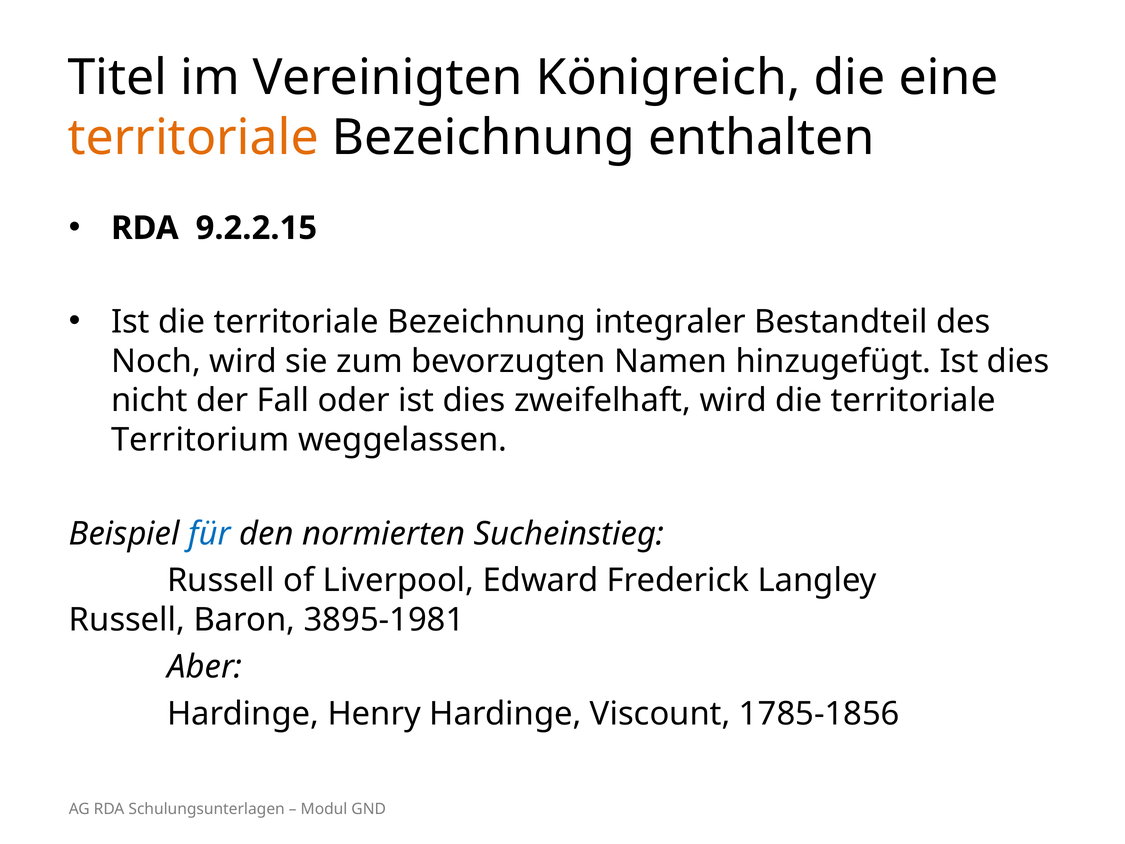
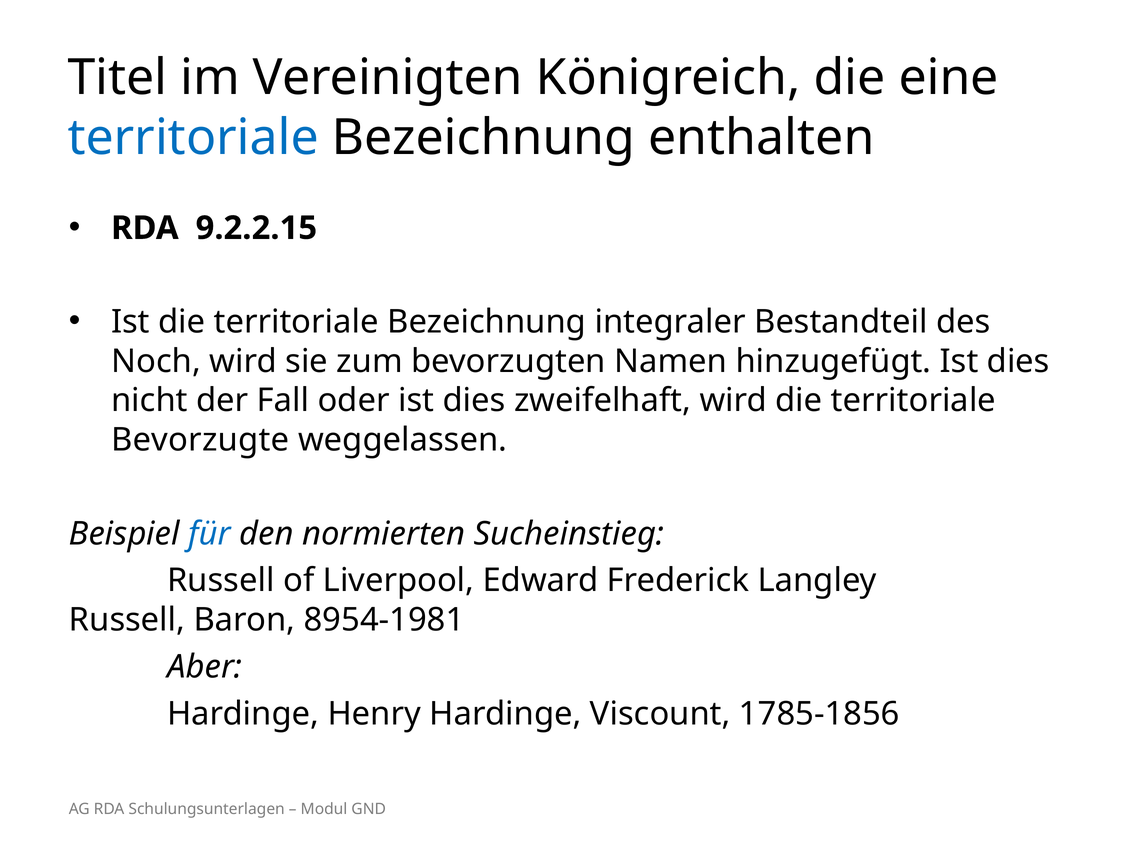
territoriale colour: orange -> blue (193, 138)
Territorium: Territorium -> Bevorzugte (200, 440)
3895-1981: 3895-1981 -> 8954-1981 (384, 620)
